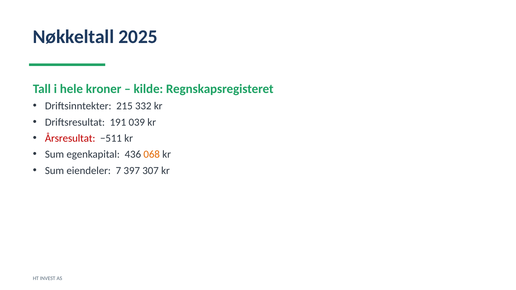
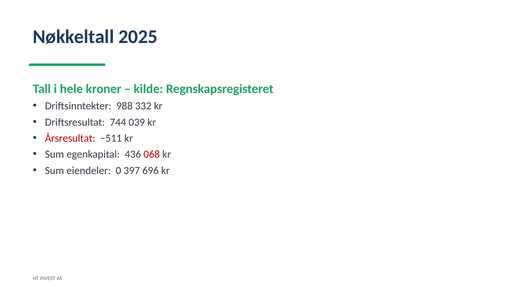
215: 215 -> 988 (124, 106)
191: 191 -> 744 (118, 122)
068 colour: orange -> red (152, 155)
7: 7 -> 0 (118, 171)
307: 307 -> 696 (151, 171)
